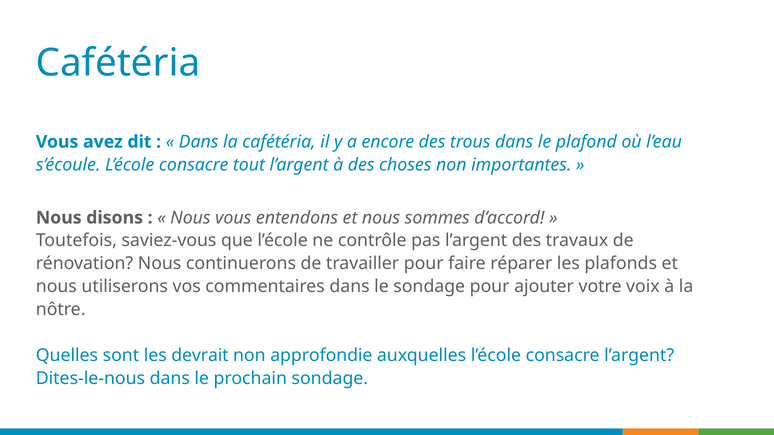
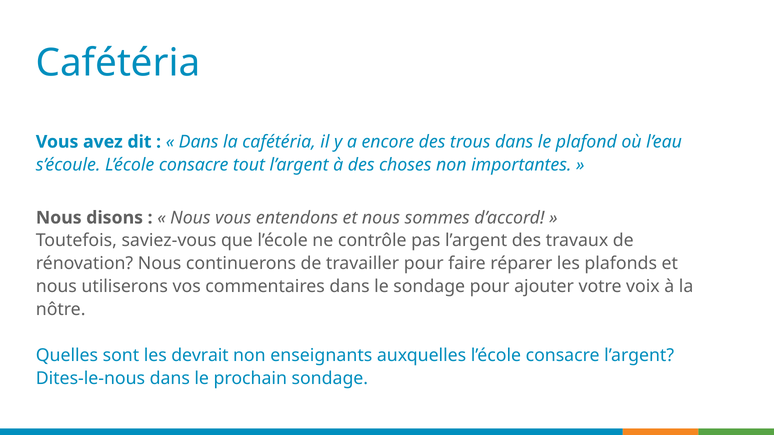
approfondie: approfondie -> enseignants (321, 356)
